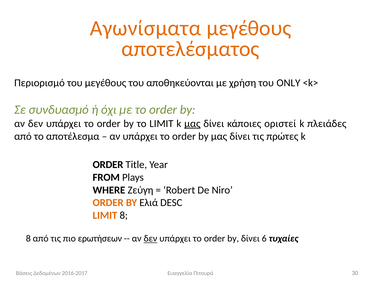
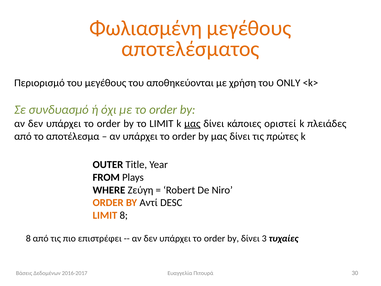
Αγωνίσματα: Αγωνίσματα -> Φωλιασμένη (146, 28)
ORDER: ORDER -> OUTER (108, 164)
Ελιά: Ελιά -> Αντί (149, 203)
ερωτήσεων: ερωτήσεων -> επιστρέφει (100, 238)
δεν underline: present -> none (150, 238)
6: 6 -> 3 (264, 238)
